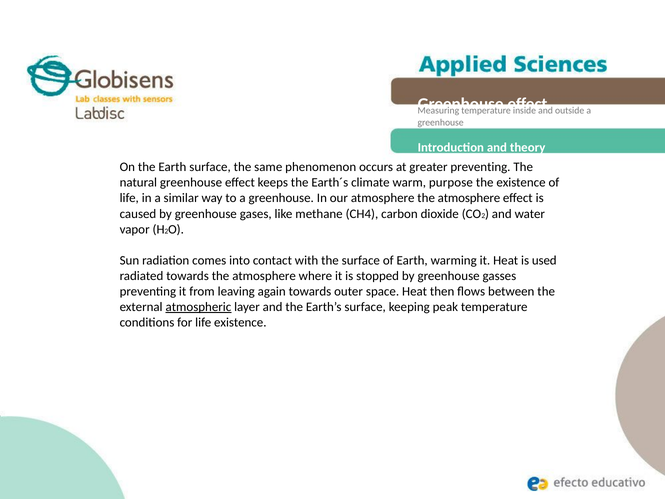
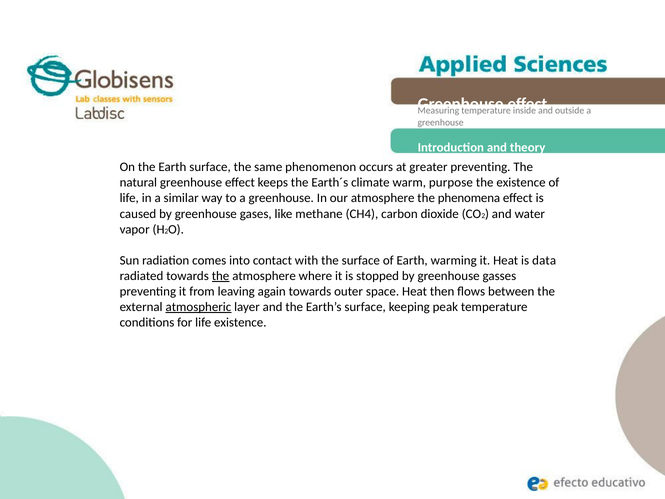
atmosphere the atmosphere: atmosphere -> phenomena (469, 198)
used: used -> data (544, 260)
the underline: none -> present (221, 276)
